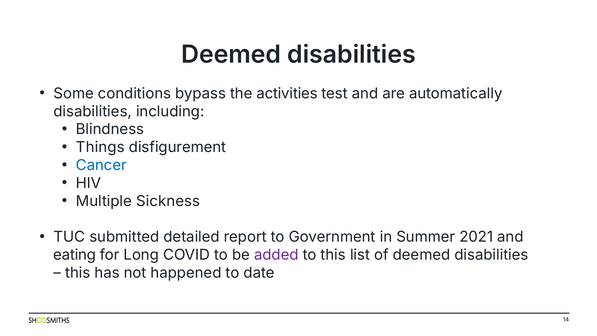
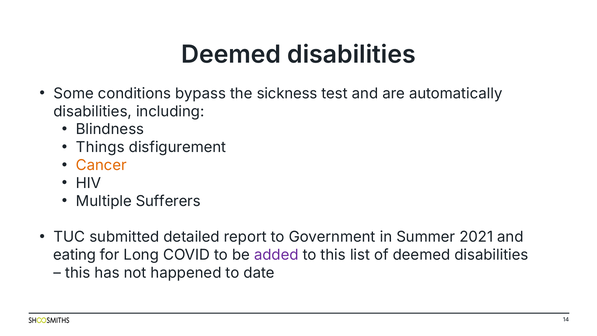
activities: activities -> sickness (287, 94)
Cancer colour: blue -> orange (101, 165)
Sickness: Sickness -> Sufferers (168, 201)
